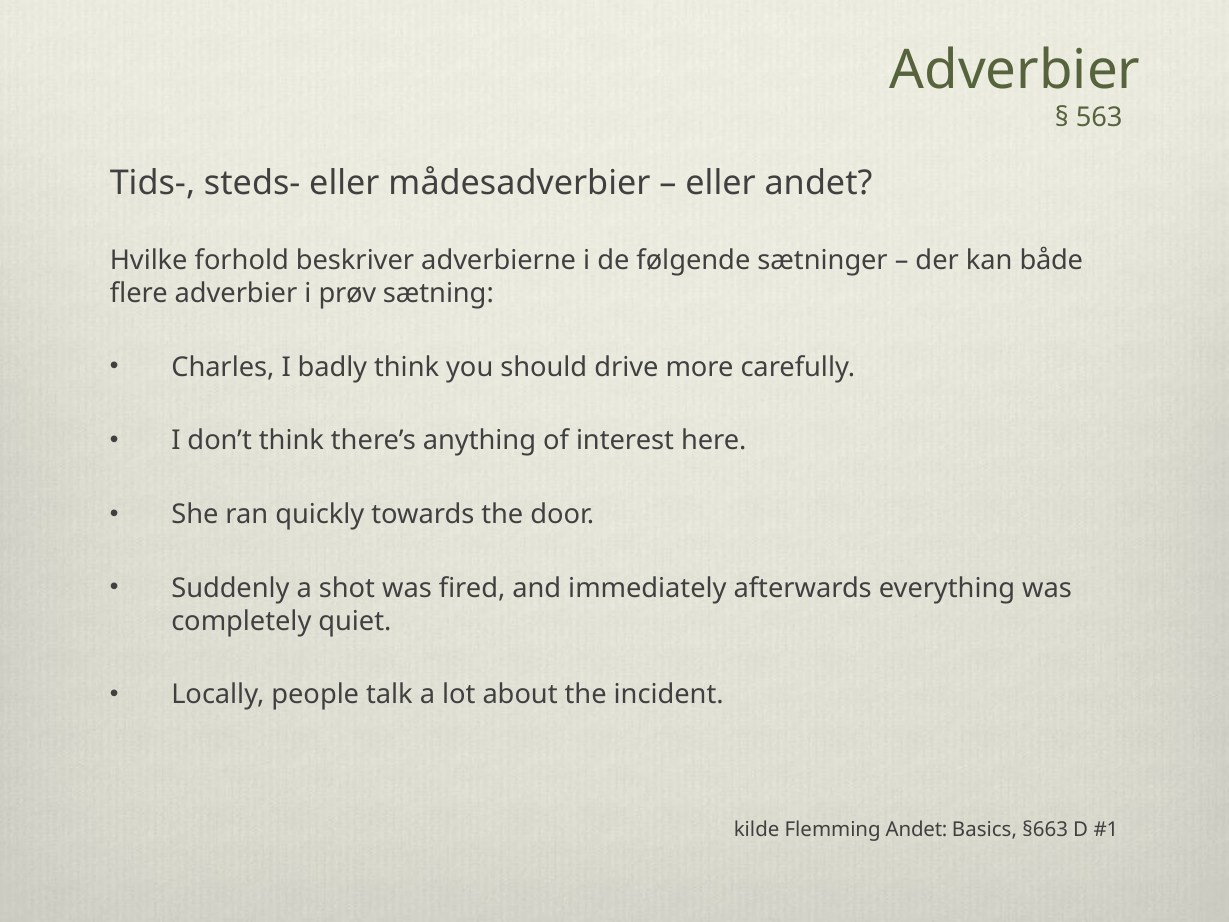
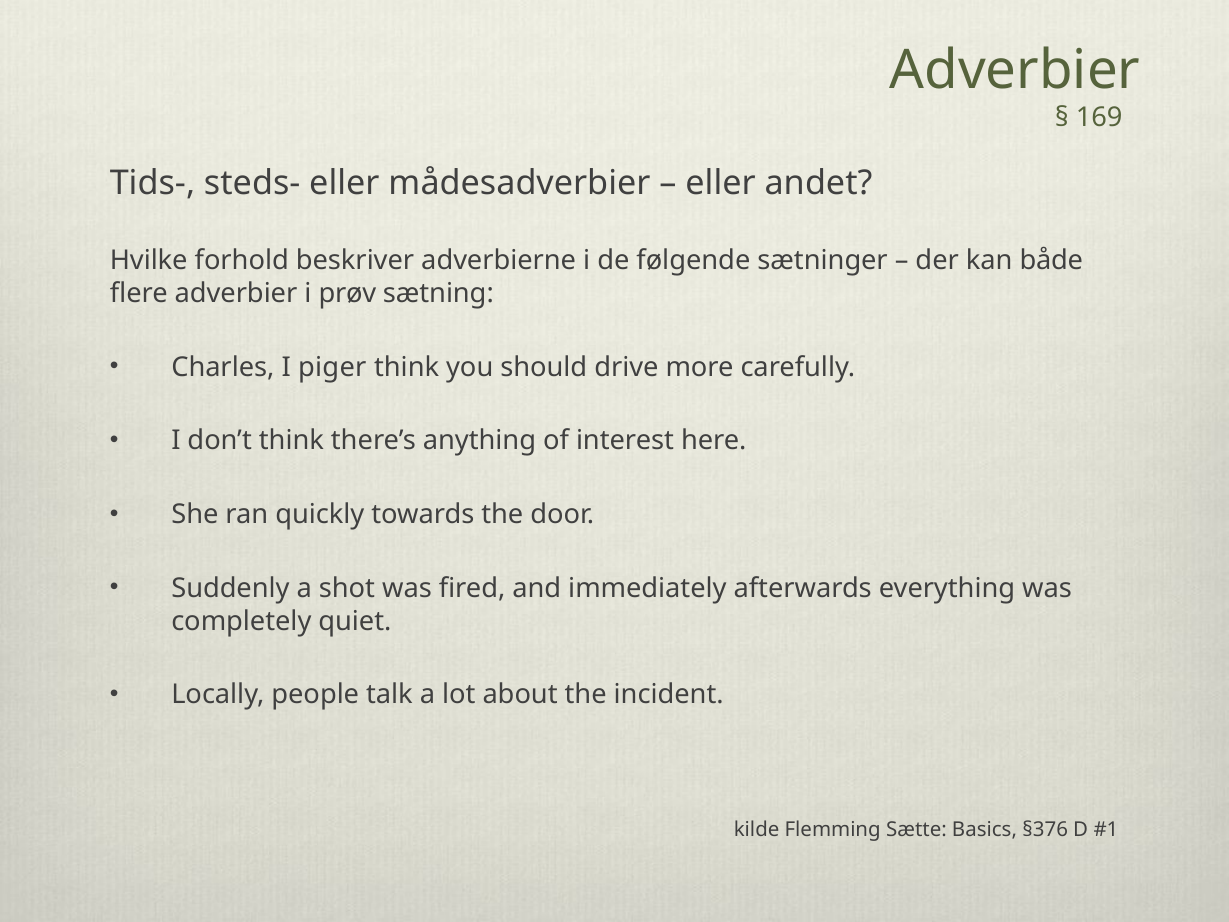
563: 563 -> 169 (1099, 118)
badly: badly -> piger (332, 367)
Flemming Andet: Andet -> Sætte (916, 829)
§663: §663 -> §376 (1045, 829)
